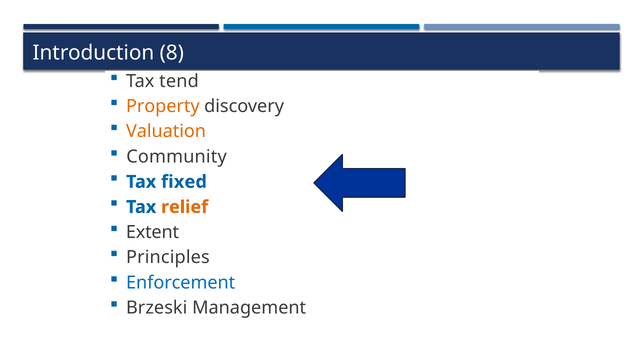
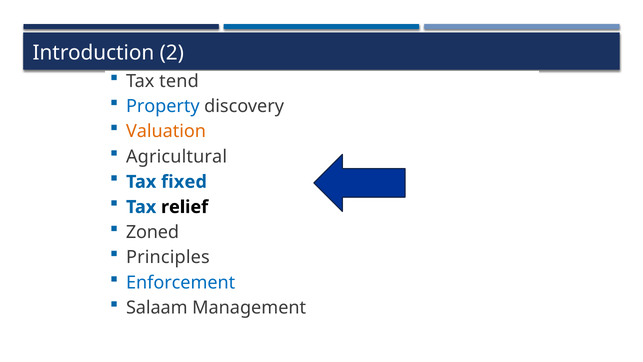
8: 8 -> 2 (172, 53)
Property colour: orange -> blue (163, 106)
Community: Community -> Agricultural (177, 157)
relief colour: orange -> black (185, 207)
Extent: Extent -> Zoned (152, 232)
Brzeski: Brzeski -> Salaam (157, 307)
